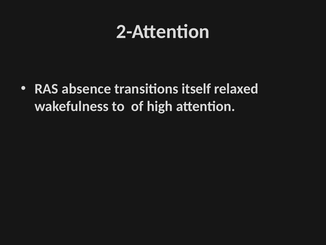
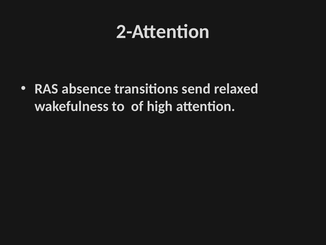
itself: itself -> send (196, 89)
